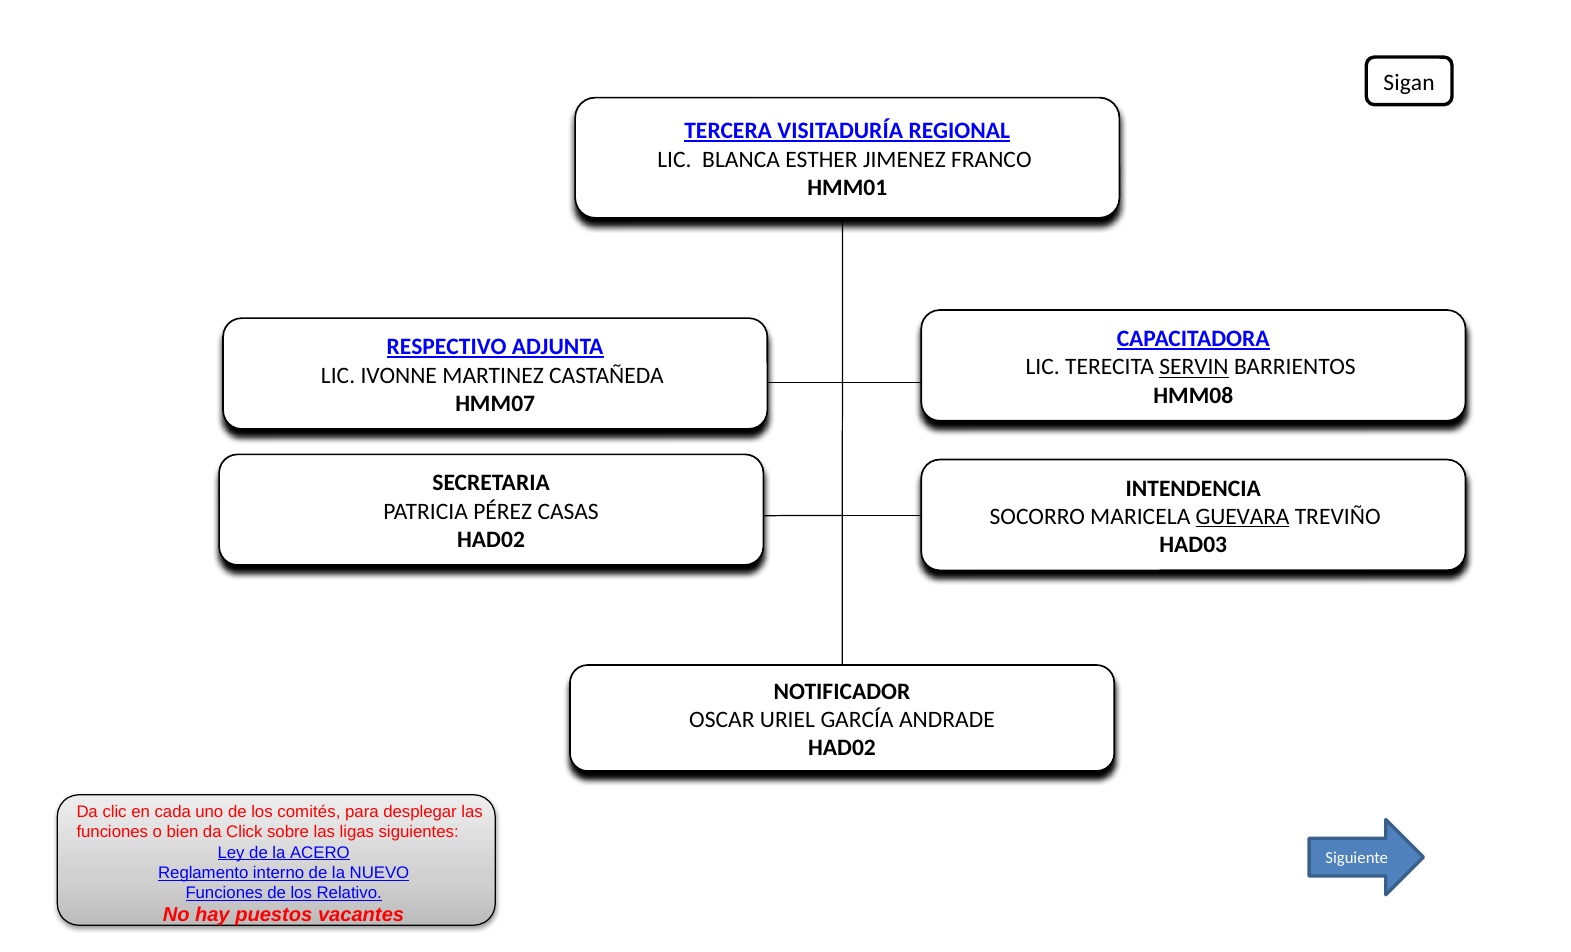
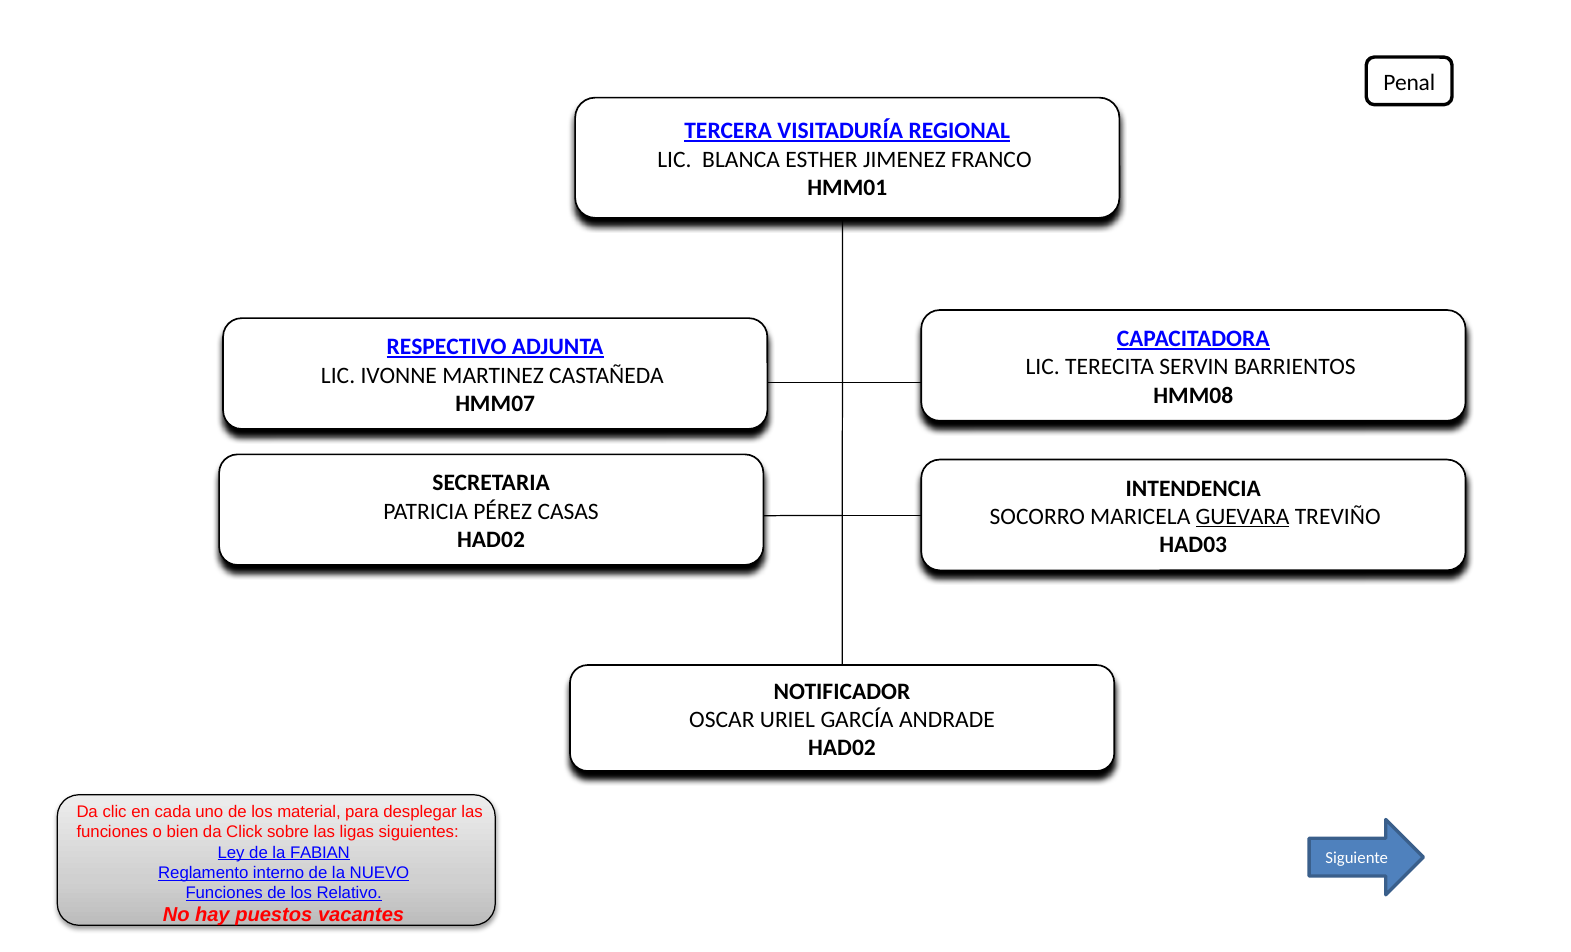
Sigan: Sigan -> Penal (1409, 82)
SERVIN underline: present -> none (1194, 367)
comités: comités -> material (309, 812)
ACERO: ACERO -> FABIAN (320, 853)
